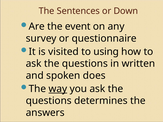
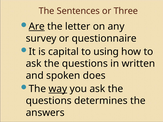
Down: Down -> Three (126, 11)
Are underline: none -> present (37, 27)
event: event -> letter (78, 27)
visited: visited -> capital (63, 52)
